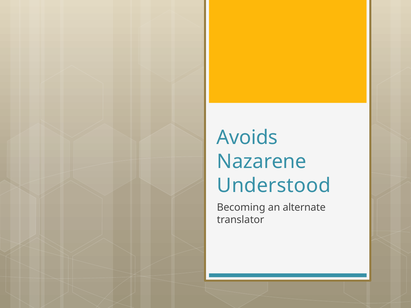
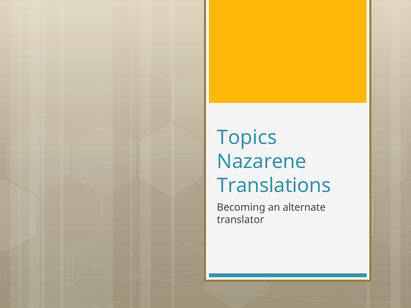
Avoids: Avoids -> Topics (247, 138)
Understood: Understood -> Translations (274, 186)
